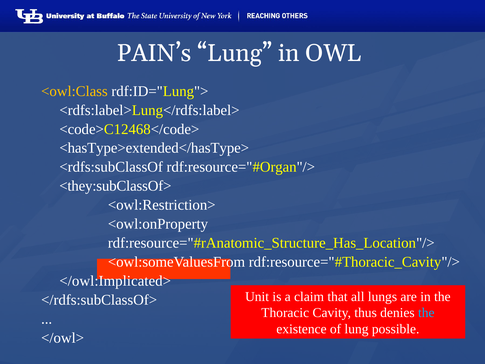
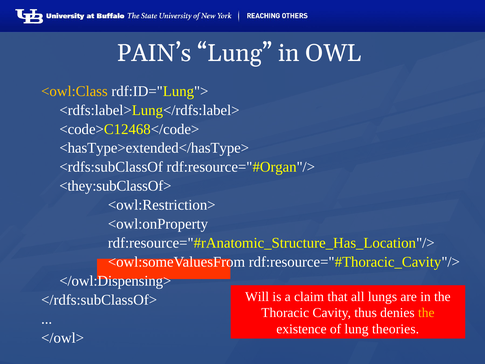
</owl:Implicated>: </owl:Implicated> -> </owl:Dispensing> (115, 281)
Unit: Unit -> Will (257, 296)
the colour: light blue -> yellow (426, 313)
possible: possible -> theories (396, 329)
